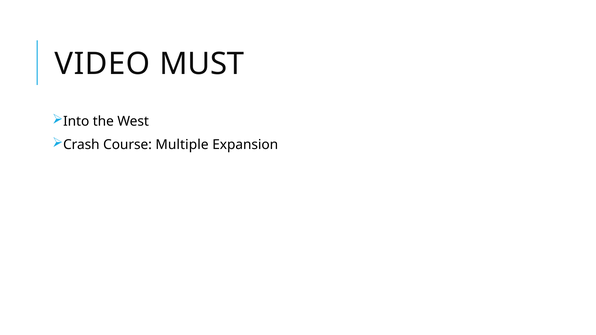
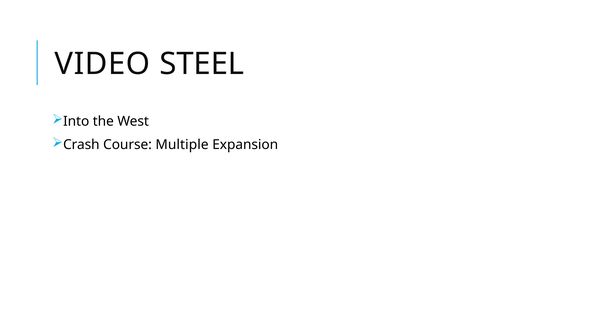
MUST: MUST -> STEEL (202, 64)
